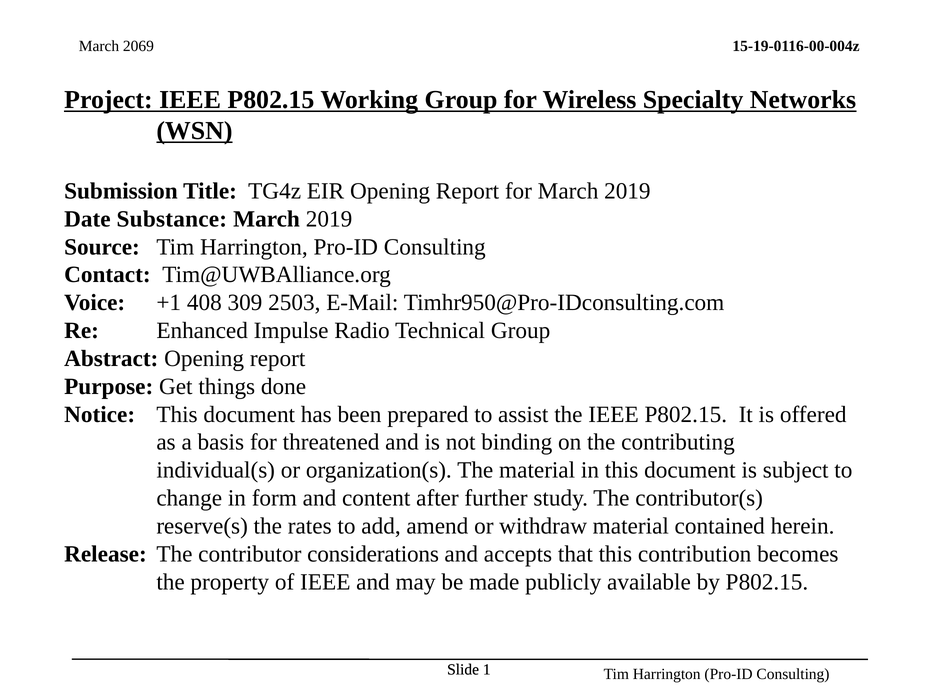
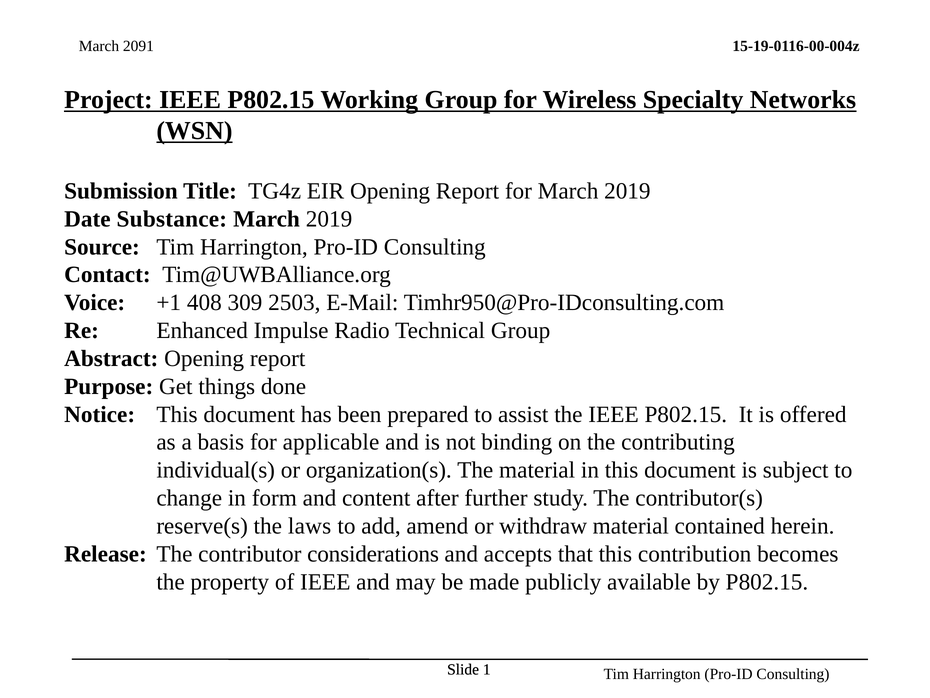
2069: 2069 -> 2091 (138, 46)
threatened: threatened -> applicable (331, 442)
rates: rates -> laws (310, 526)
